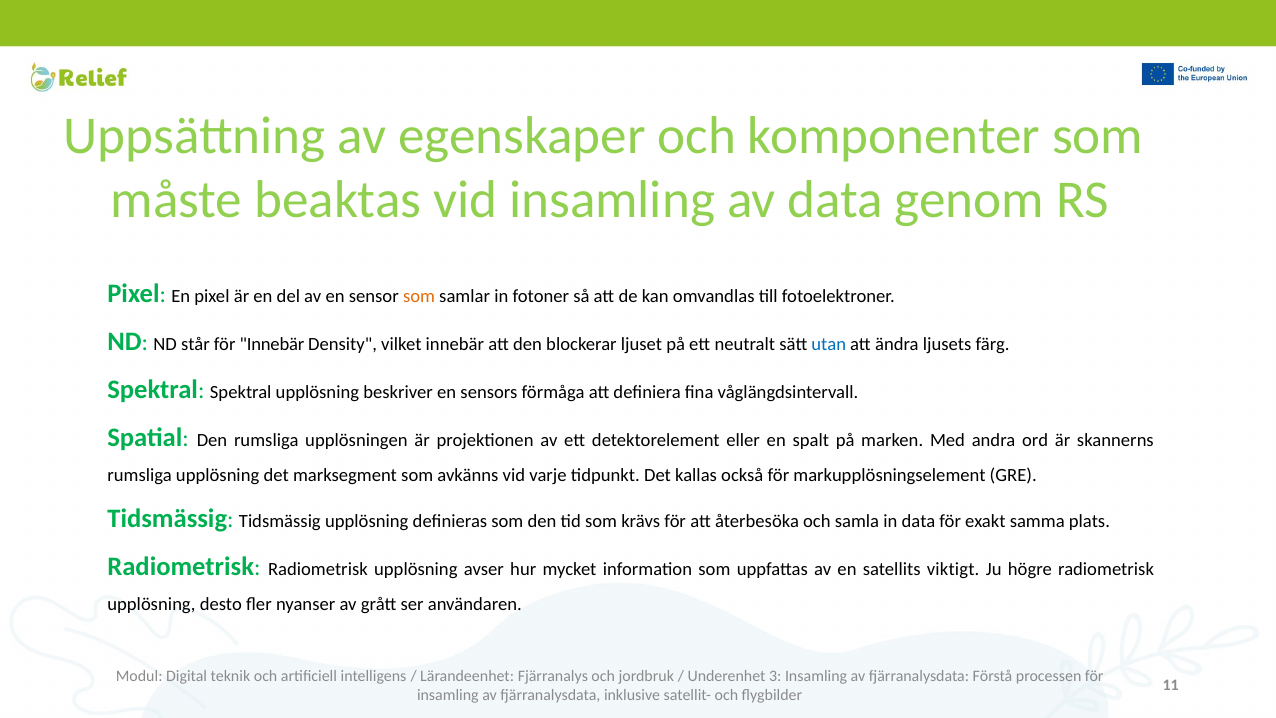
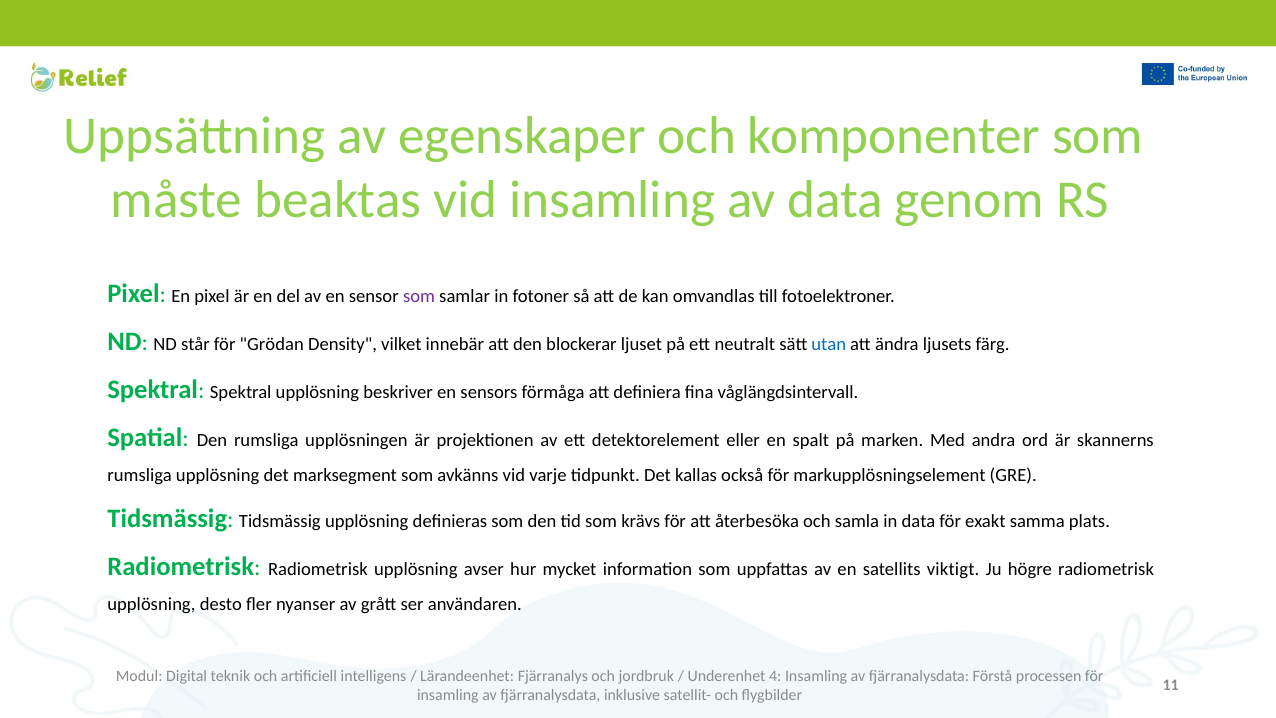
som colour: orange -> purple (419, 297)
för Innebär: Innebär -> Grödan (272, 344)
3: 3 -> 4 (775, 676)
